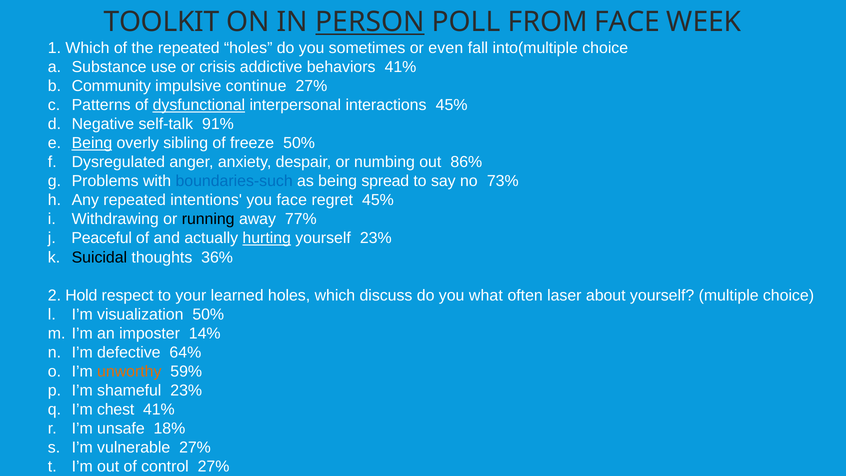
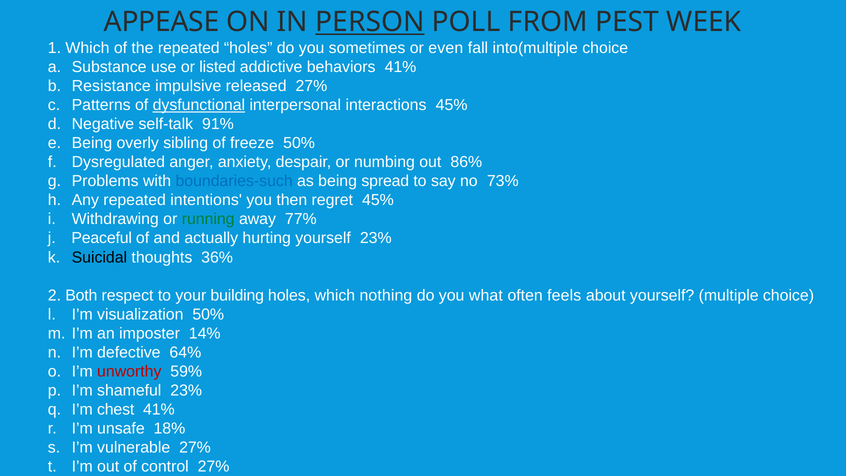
TOOLKIT: TOOLKIT -> APPEASE (162, 22)
FROM FACE: FACE -> PEST (627, 22)
crisis: crisis -> listed (217, 67)
Community: Community -> Resistance (111, 86)
continue: continue -> released (256, 86)
Being underline: present -> none (92, 143)
you face: face -> then (292, 200)
running colour: black -> green (208, 219)
hurting underline: present -> none (267, 238)
Hold: Hold -> Both (81, 295)
learned: learned -> building (237, 295)
discuss: discuss -> nothing (386, 295)
laser: laser -> feels (564, 295)
unworthy colour: orange -> red (129, 371)
